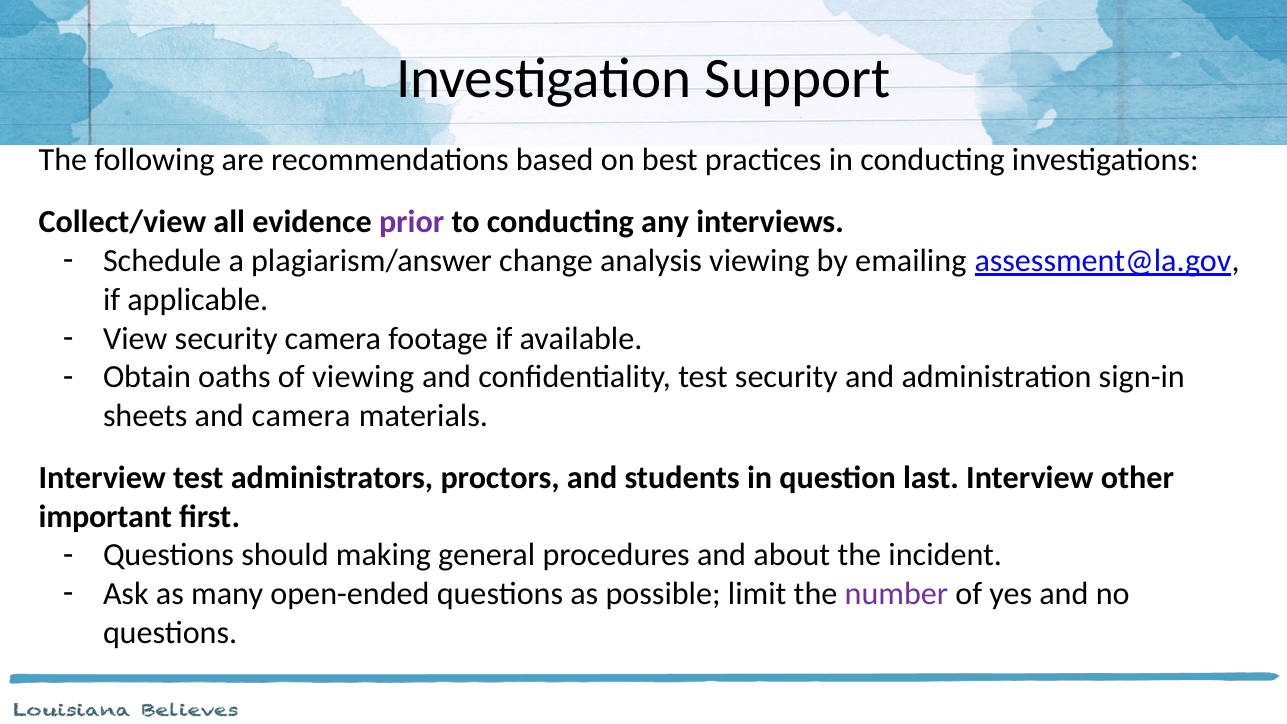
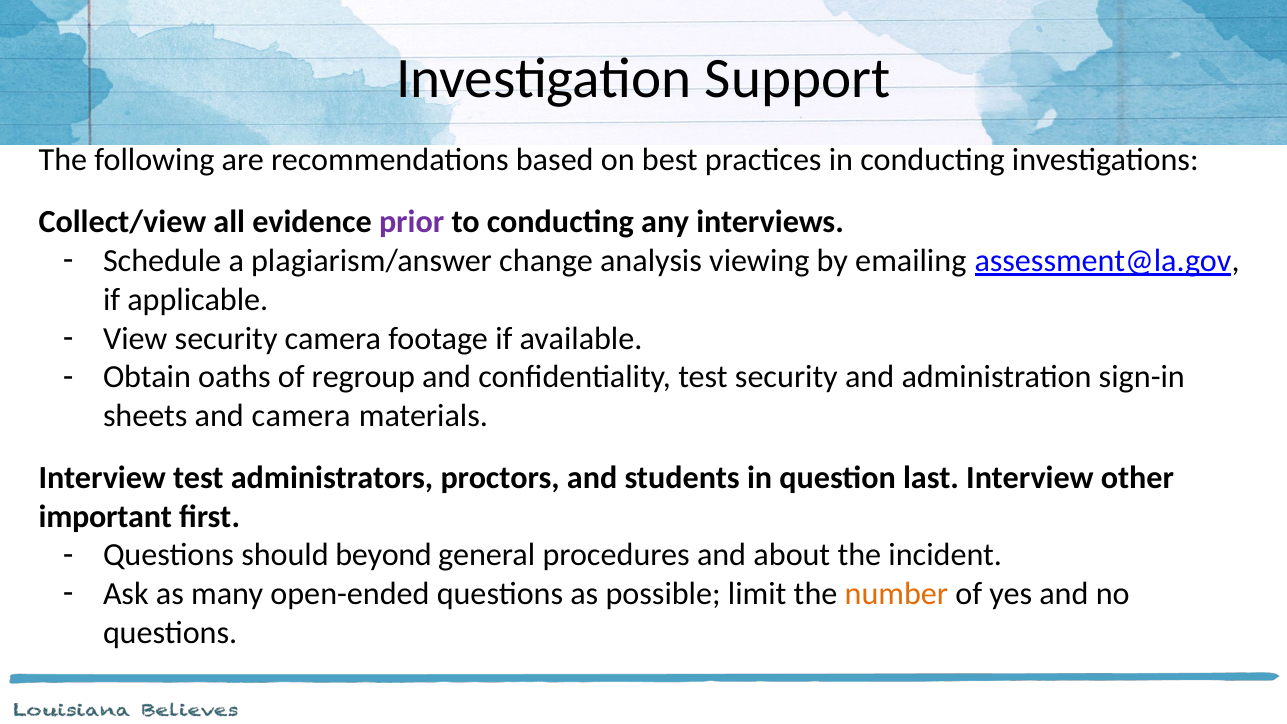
of viewing: viewing -> regroup (363, 377)
making: making -> beyond (384, 555)
number colour: purple -> orange (896, 594)
